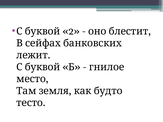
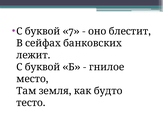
2: 2 -> 7 (71, 31)
